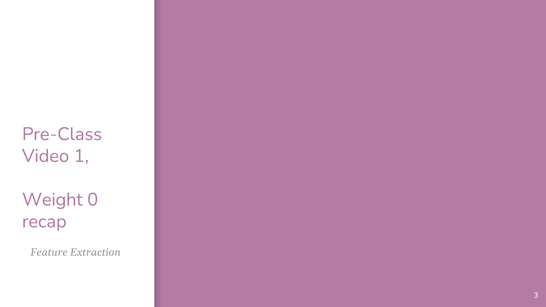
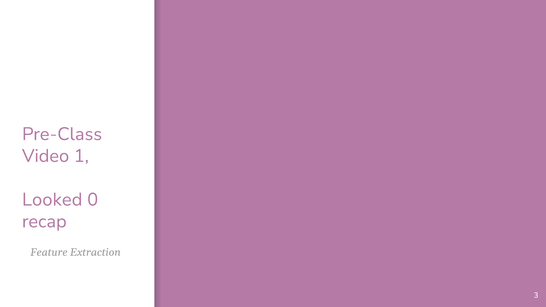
Weight: Weight -> Looked (52, 200)
